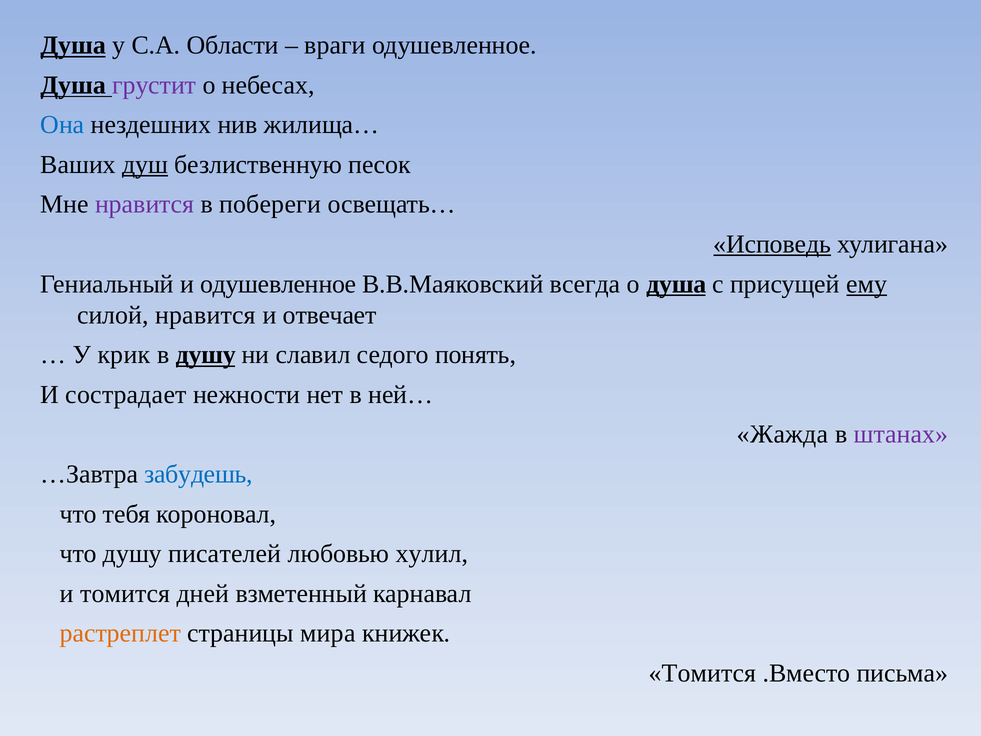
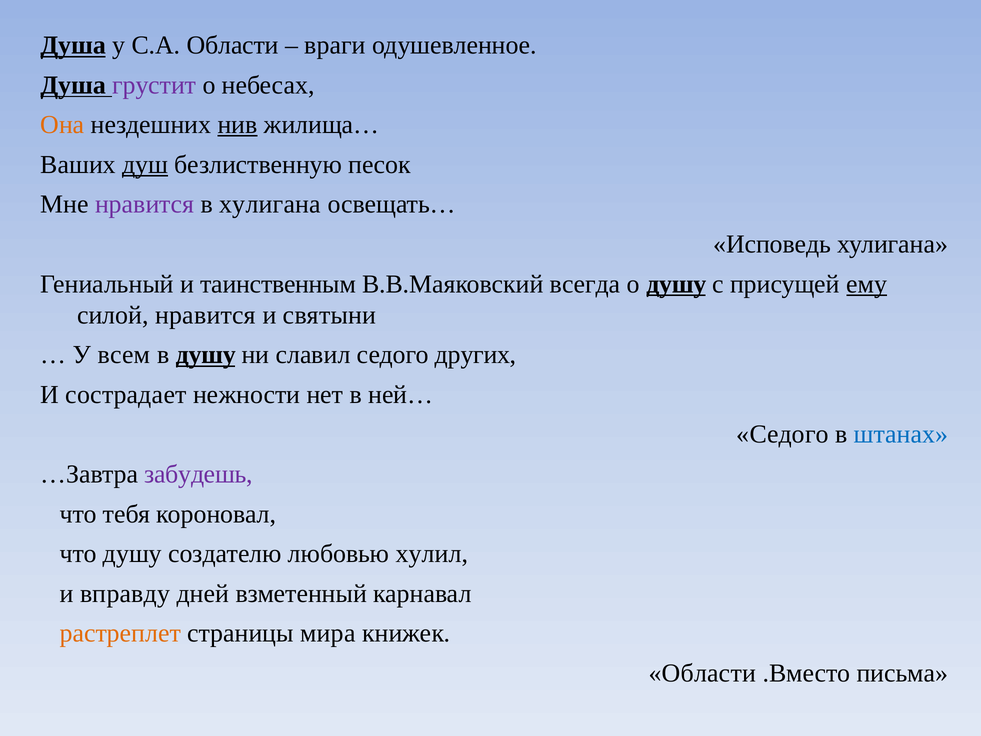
Она colour: blue -> orange (62, 125)
нив underline: none -> present (237, 125)
в побереги: побереги -> хулигана (270, 204)
Исповедь underline: present -> none (772, 244)
и одушевленное: одушевленное -> таинственным (278, 284)
о душа: душа -> душу (676, 284)
отвечает: отвечает -> святыни (329, 315)
крик: крик -> всем (124, 355)
понять: понять -> других (476, 355)
Жажда: Жажда -> Седого (783, 434)
штанах colour: purple -> blue (901, 434)
забудешь colour: blue -> purple (199, 474)
писателей: писателей -> создателю (225, 554)
и томится: томится -> вправду (125, 593)
Томится: Томится -> Области (702, 673)
